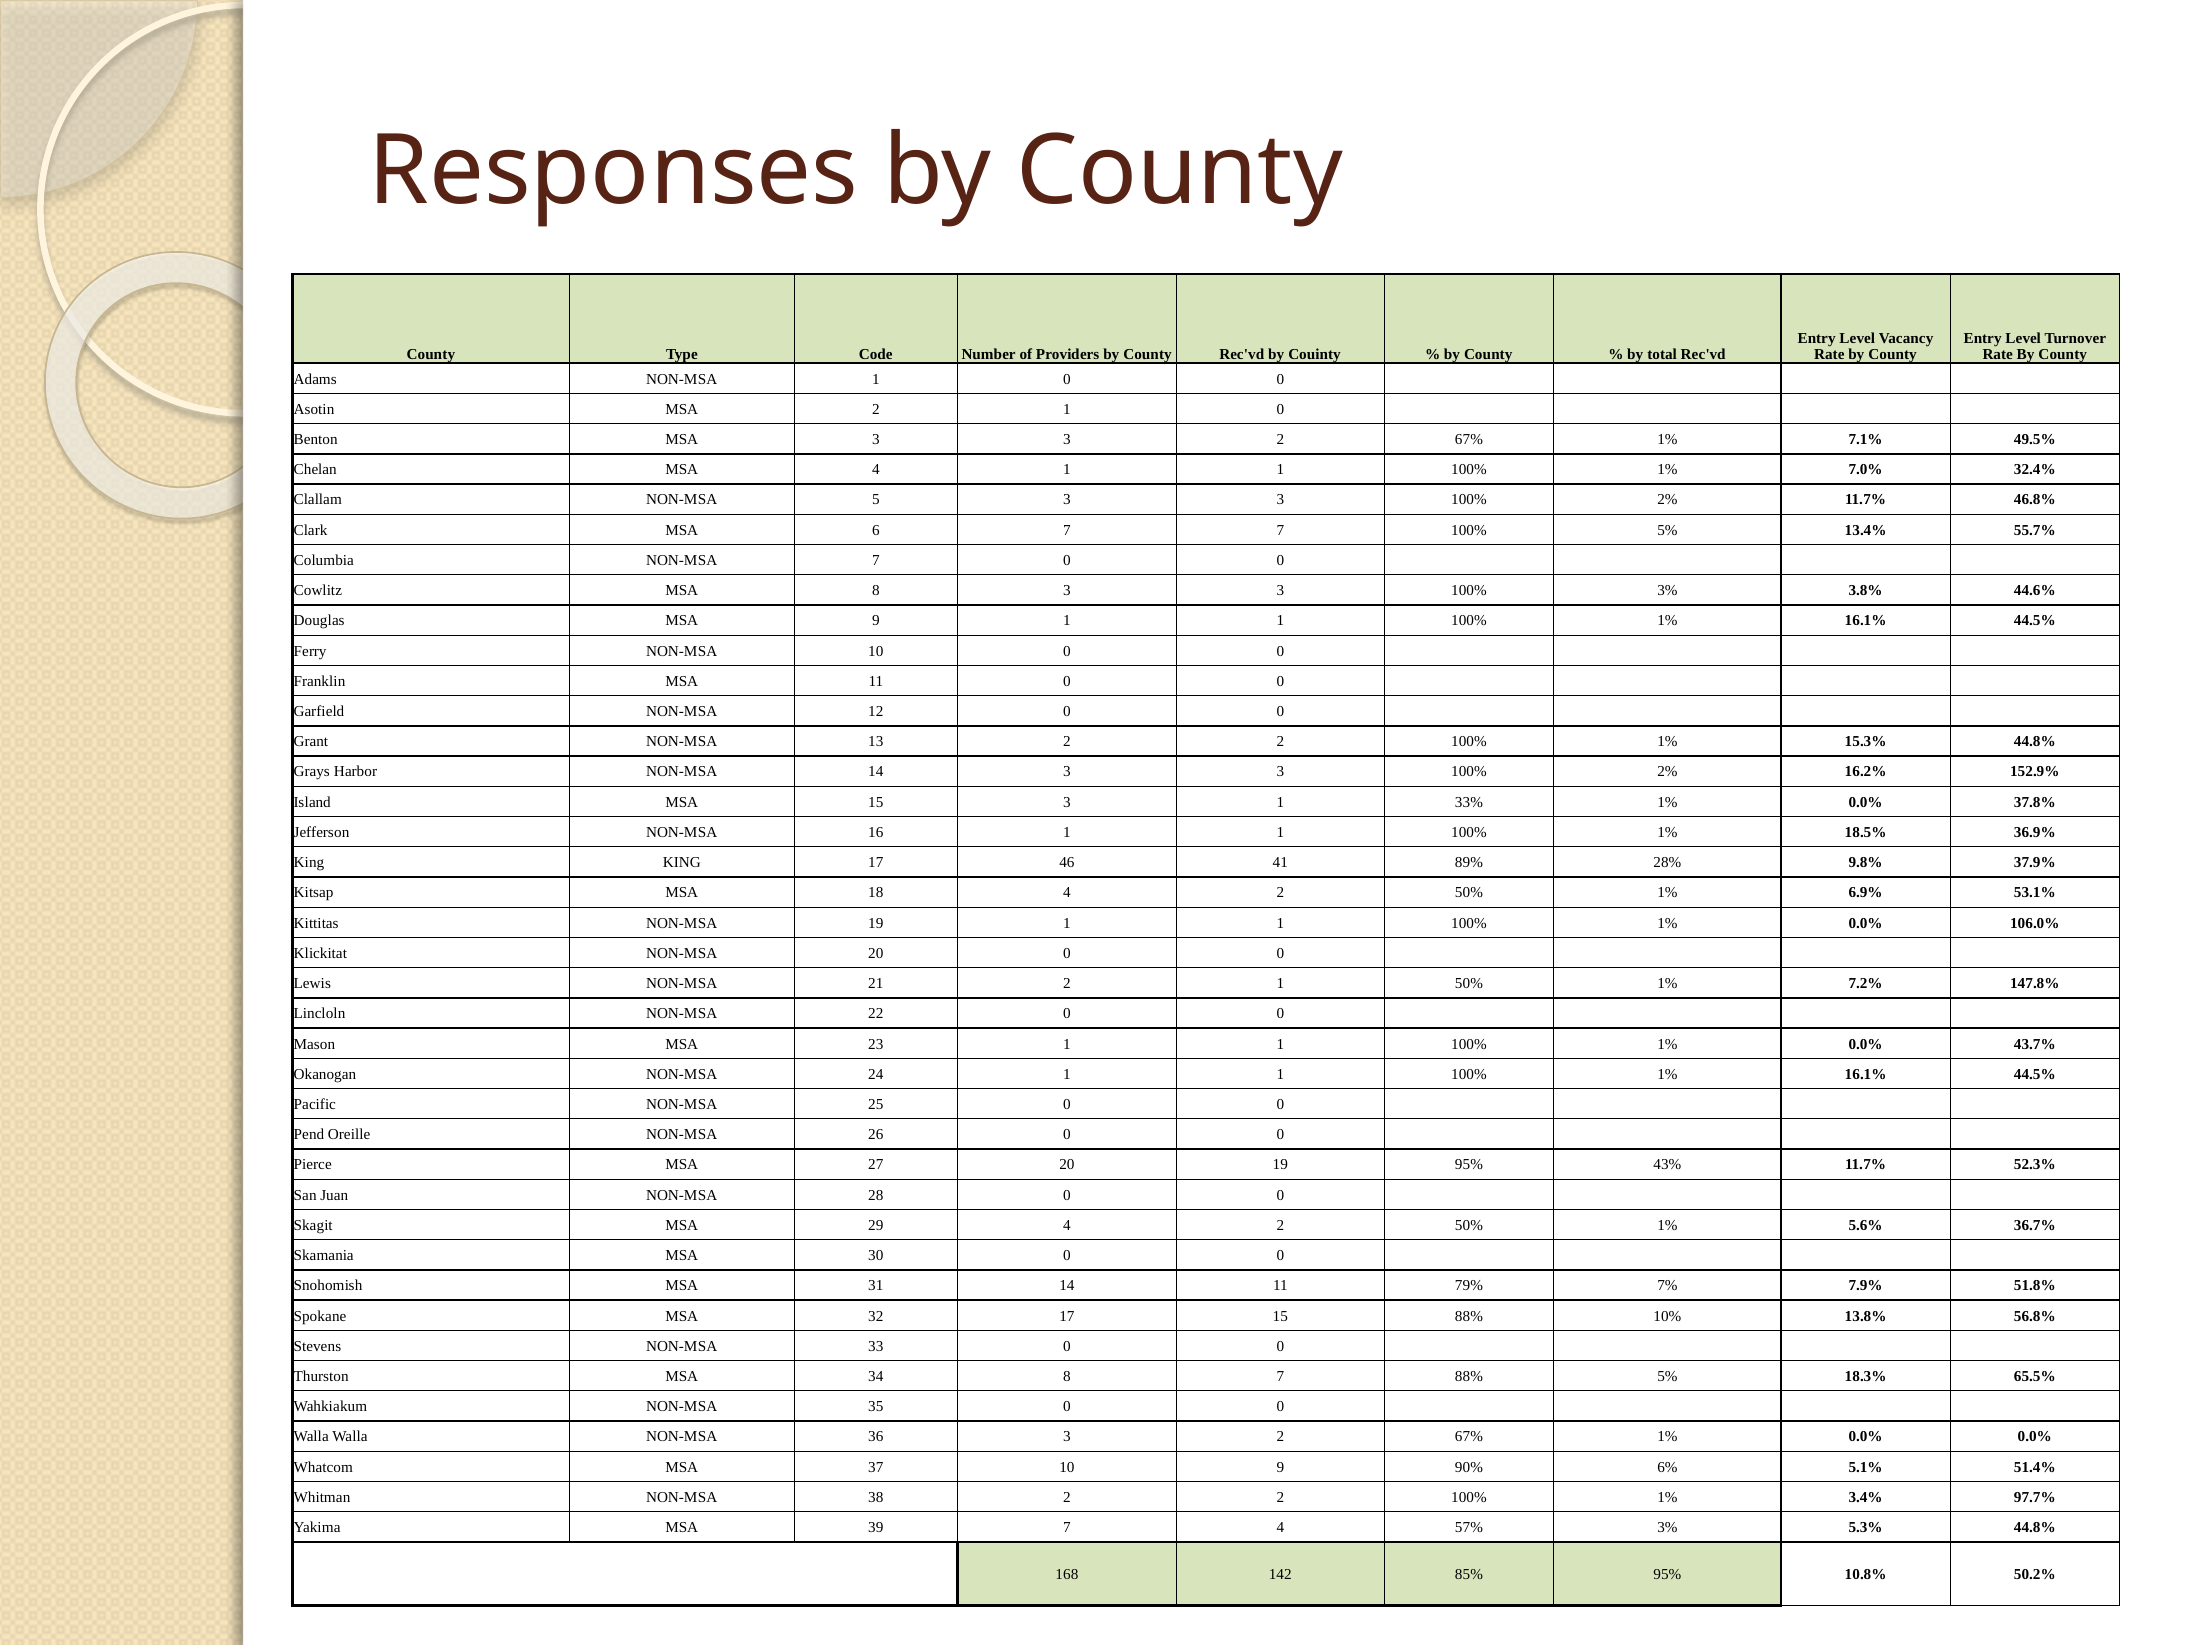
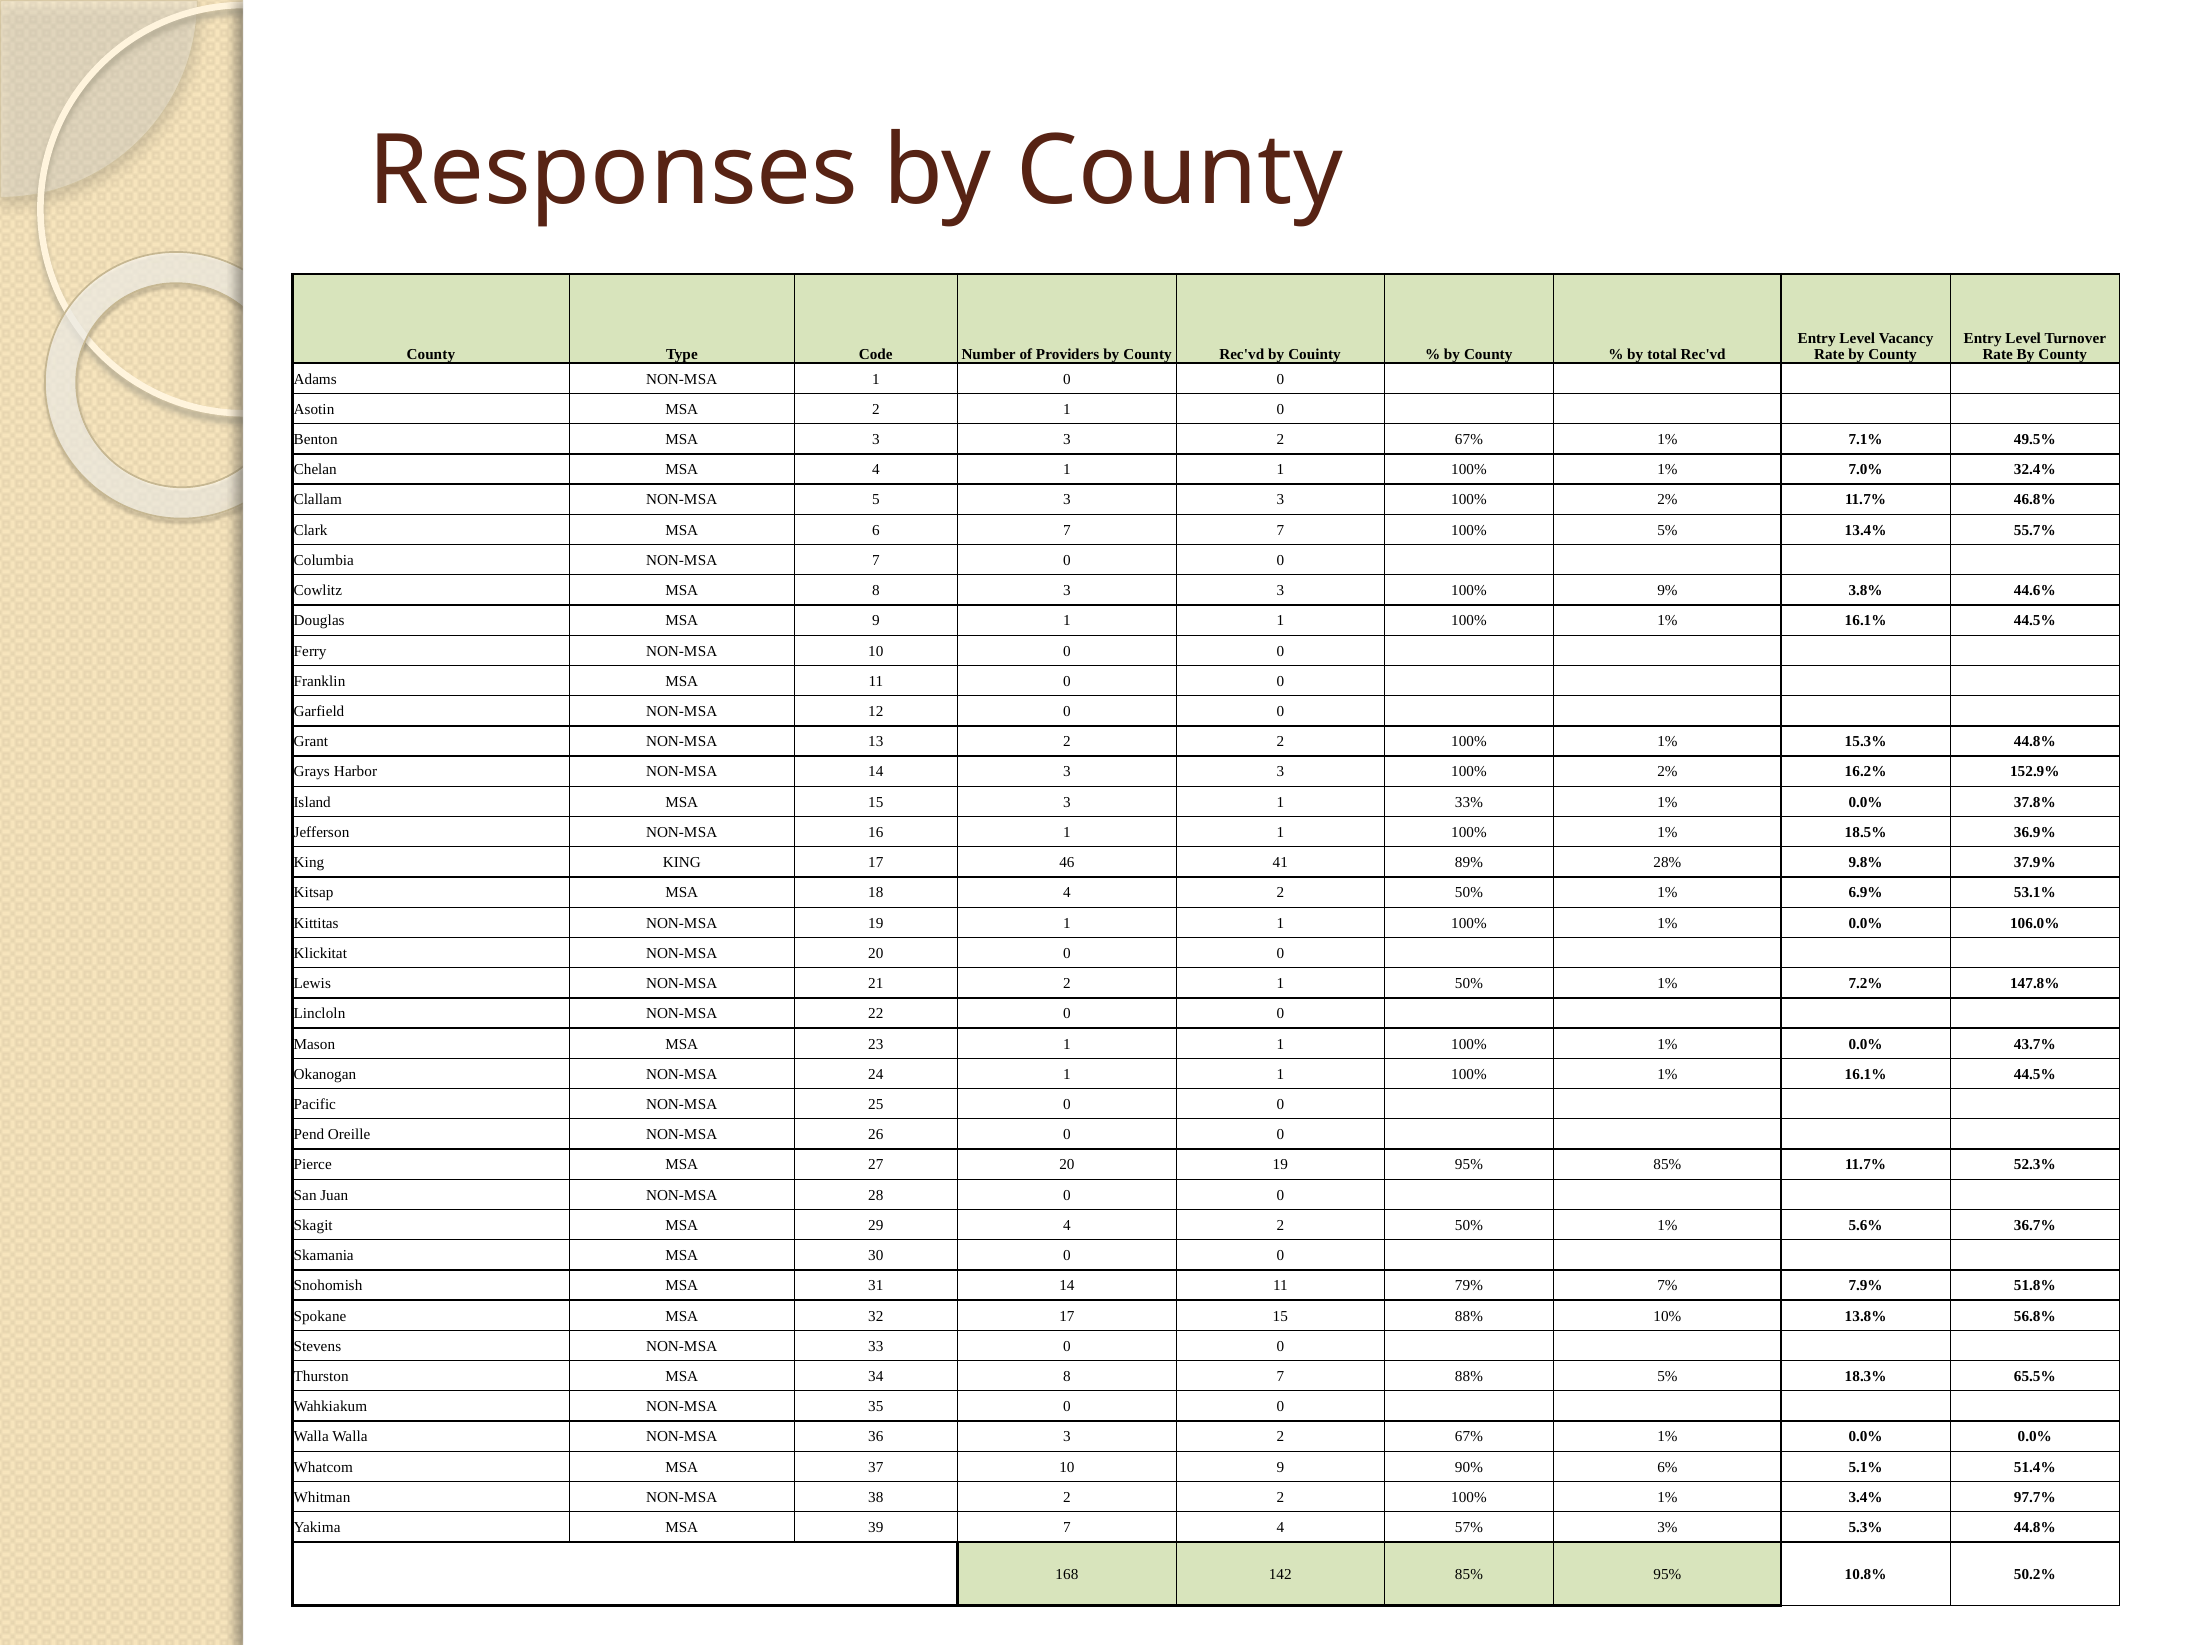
100% 3%: 3% -> 9% (1667, 591)
95% 43%: 43% -> 85% (1667, 1165)
